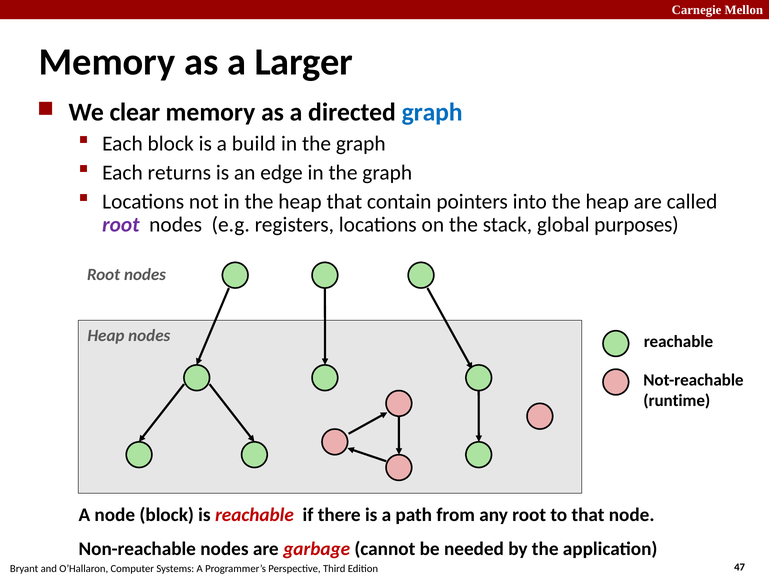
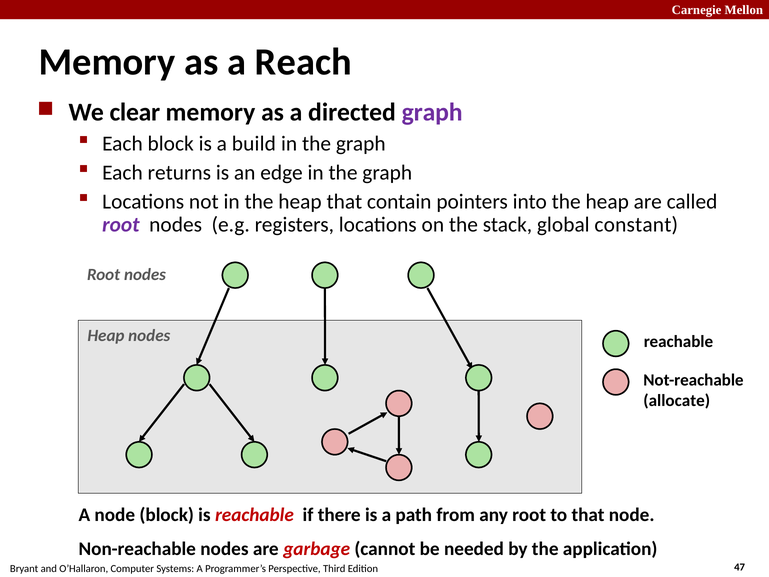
Larger: Larger -> Reach (303, 62)
graph colour: blue -> purple (432, 112)
purposes: purposes -> constant (636, 225)
runtime: runtime -> allocate (677, 401)
